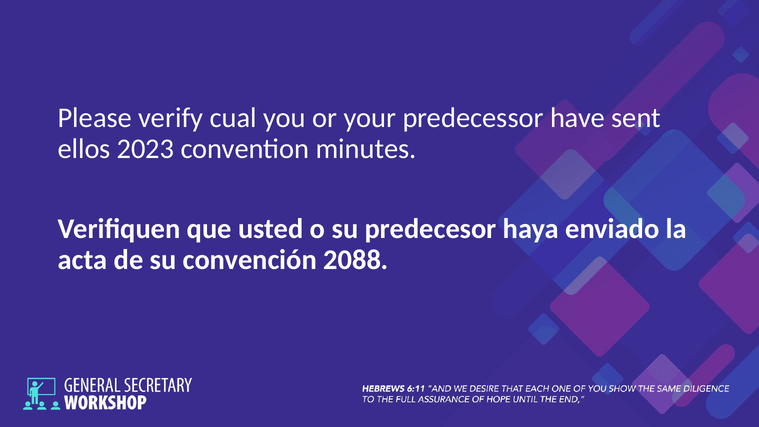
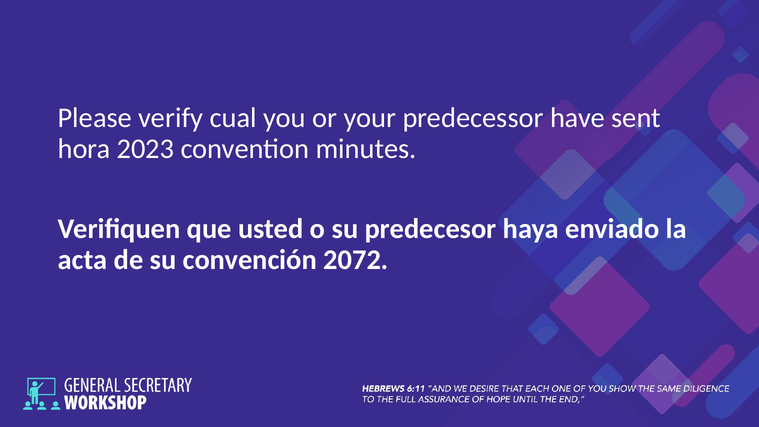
ellos: ellos -> hora (84, 149)
2088: 2088 -> 2072 (356, 260)
